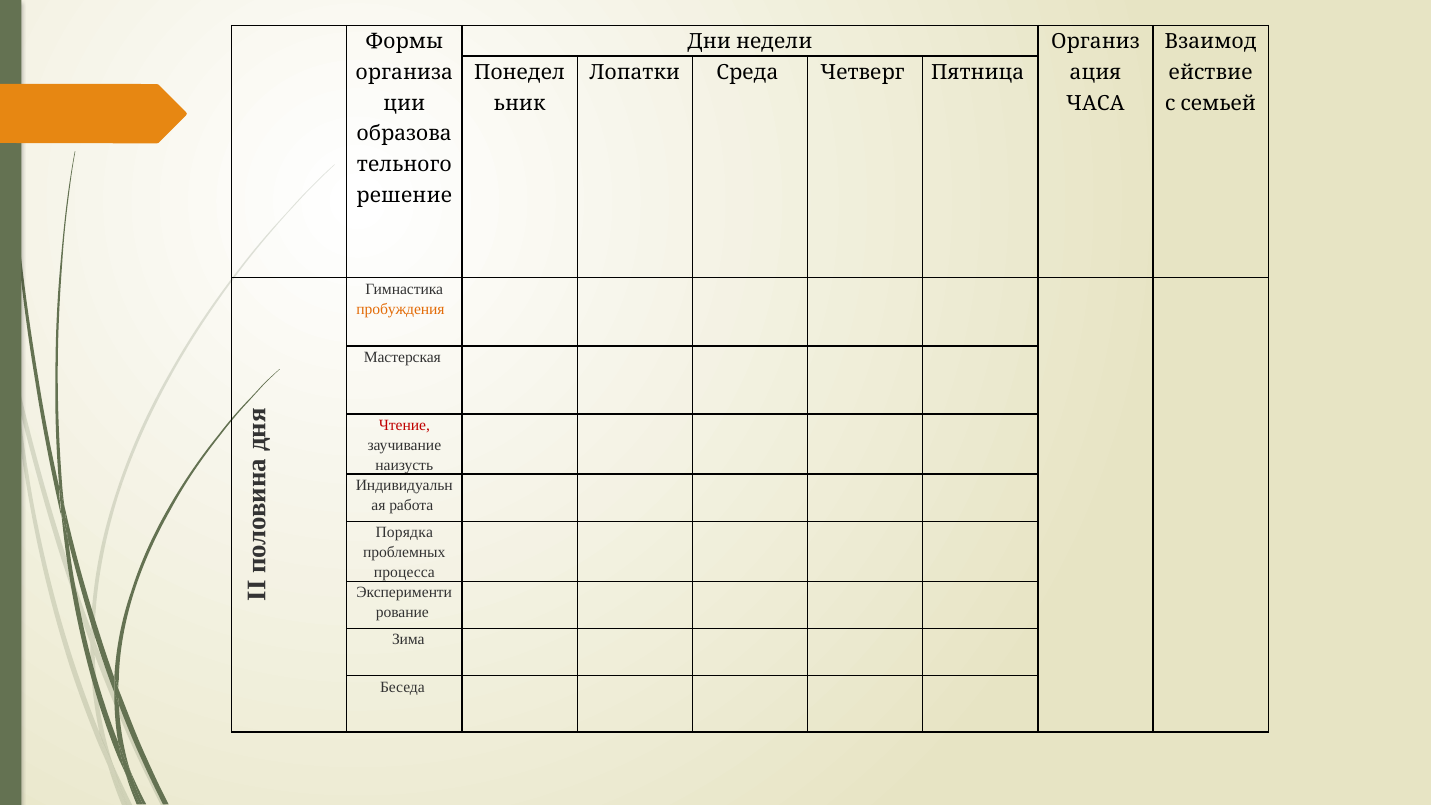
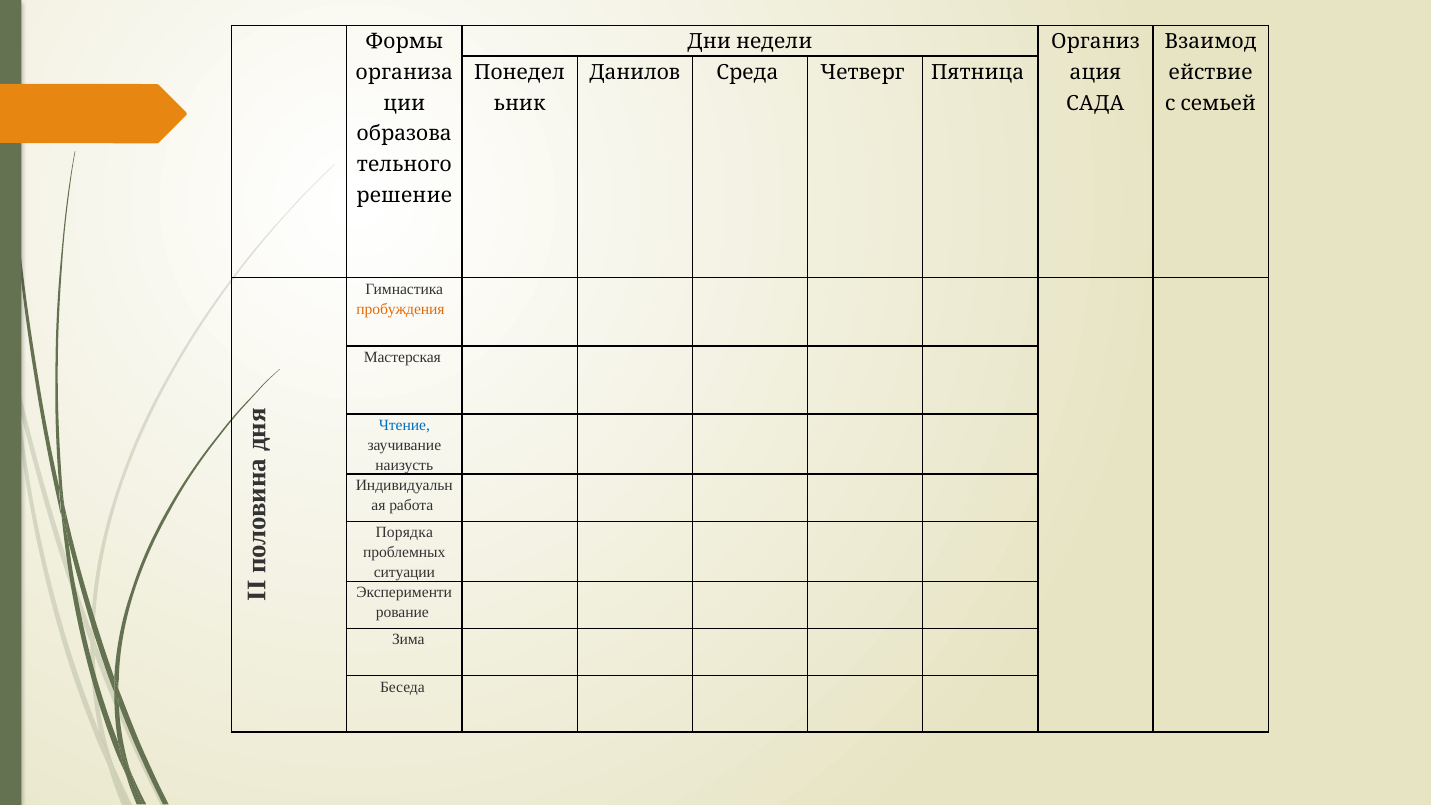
Лопатки: Лопатки -> Данилов (635, 73)
ЧАСА: ЧАСА -> САДА (1095, 103)
Чтение colour: red -> blue (404, 425)
процесса: процесса -> ситуации (404, 572)
